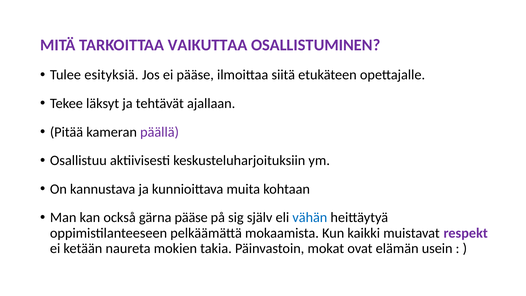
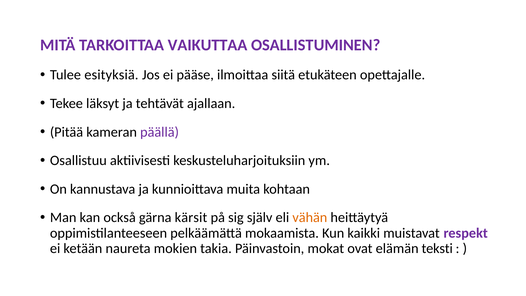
gärna pääse: pääse -> kärsit (191, 218)
vähän colour: blue -> orange (310, 218)
usein: usein -> teksti (437, 248)
